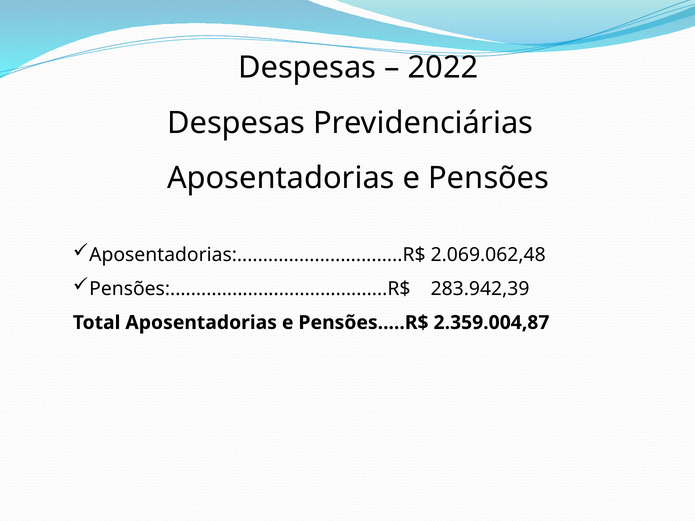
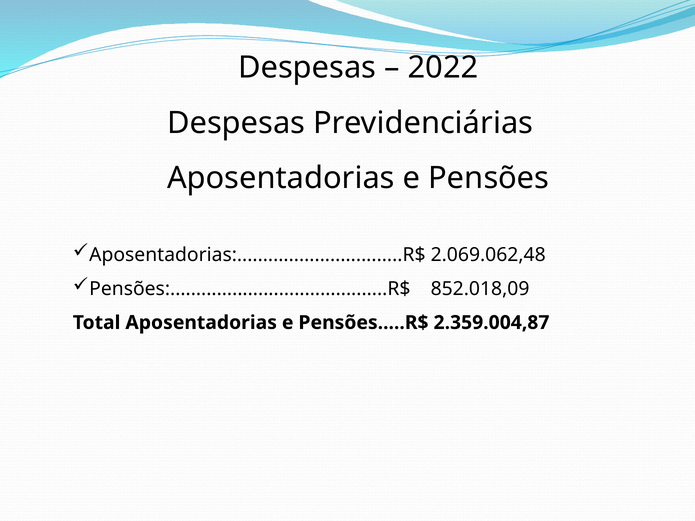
283.942,39: 283.942,39 -> 852.018,09 (480, 289)
